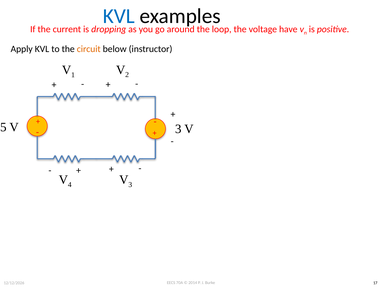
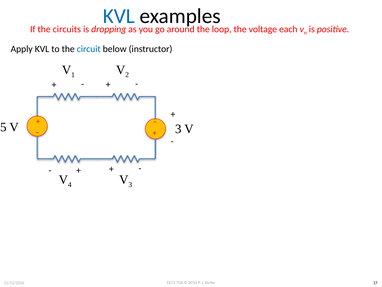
current: current -> circuits (67, 29)
have: have -> each (288, 29)
circuit colour: orange -> blue (89, 49)
